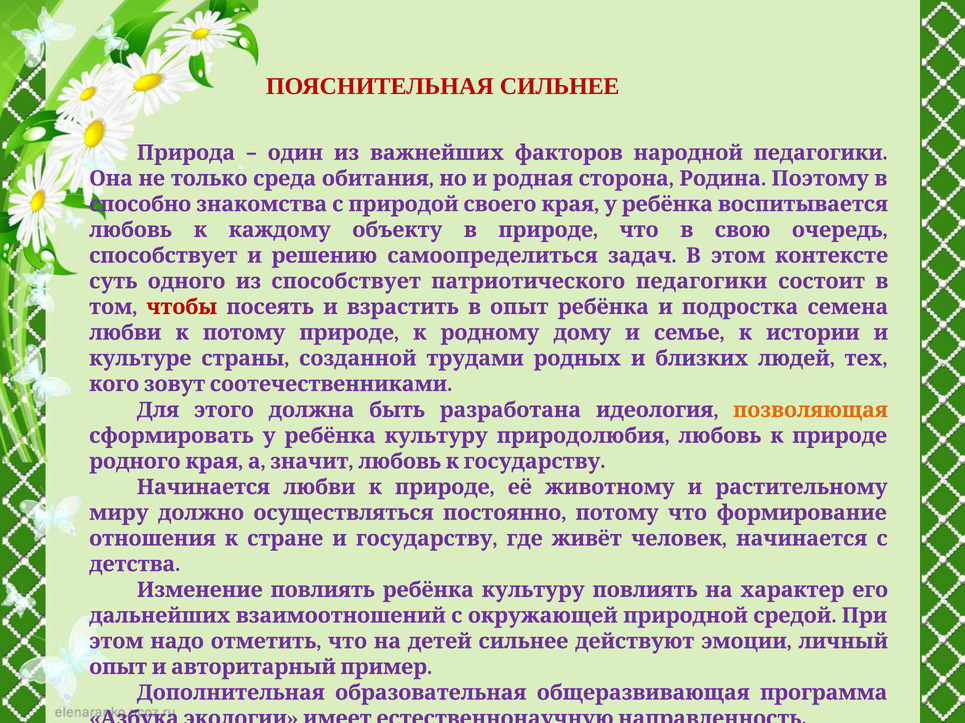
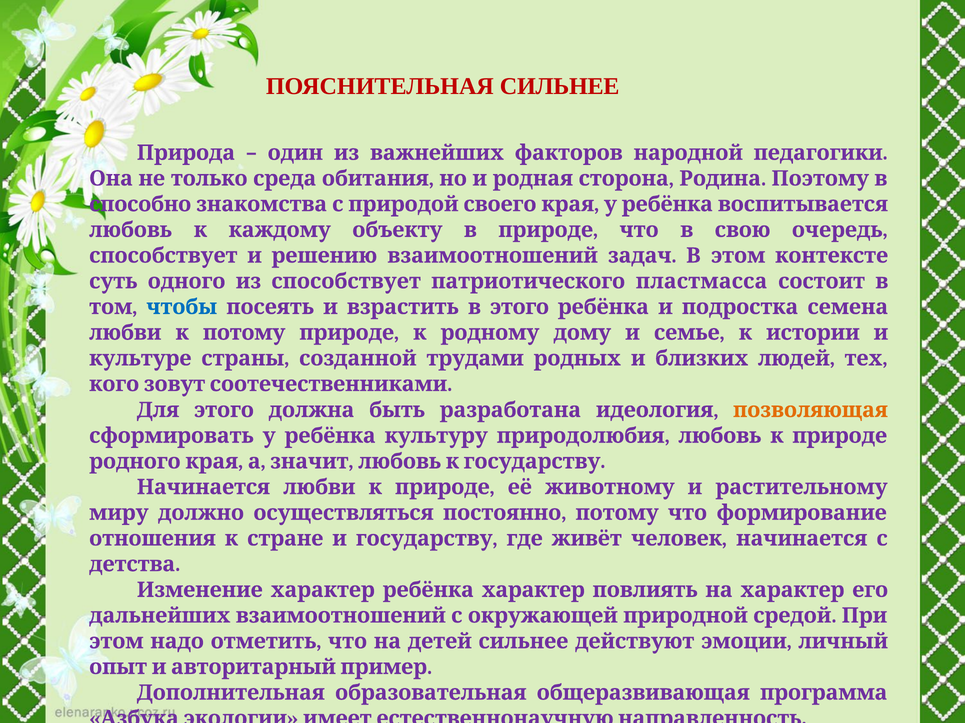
самоопределиться: самоопределиться -> взаимоотношений (493, 256)
патриотического педагогики: педагогики -> пластмасса (702, 282)
чтобы colour: red -> blue (182, 307)
в опыт: опыт -> этого (519, 307)
Изменение повлиять: повлиять -> характер (323, 590)
культуру: культуру -> характер (533, 590)
